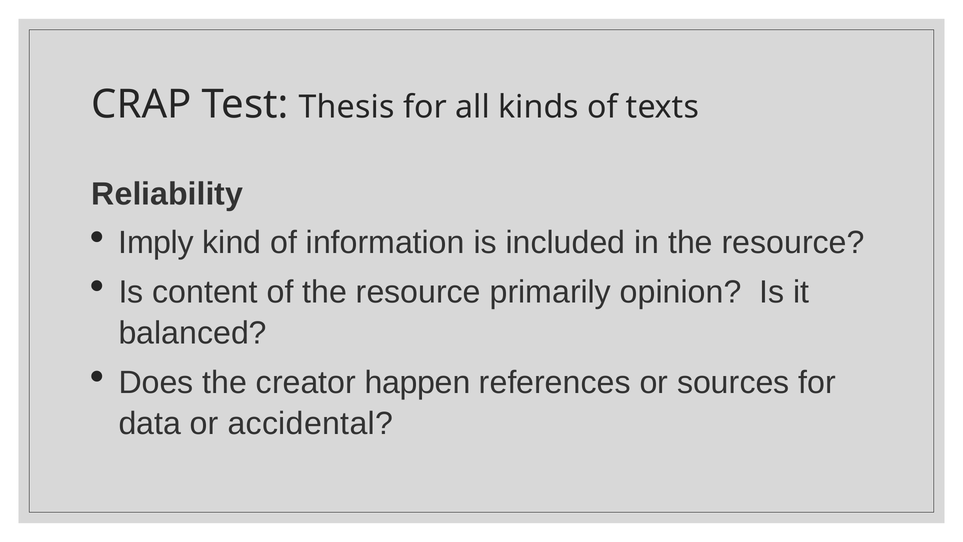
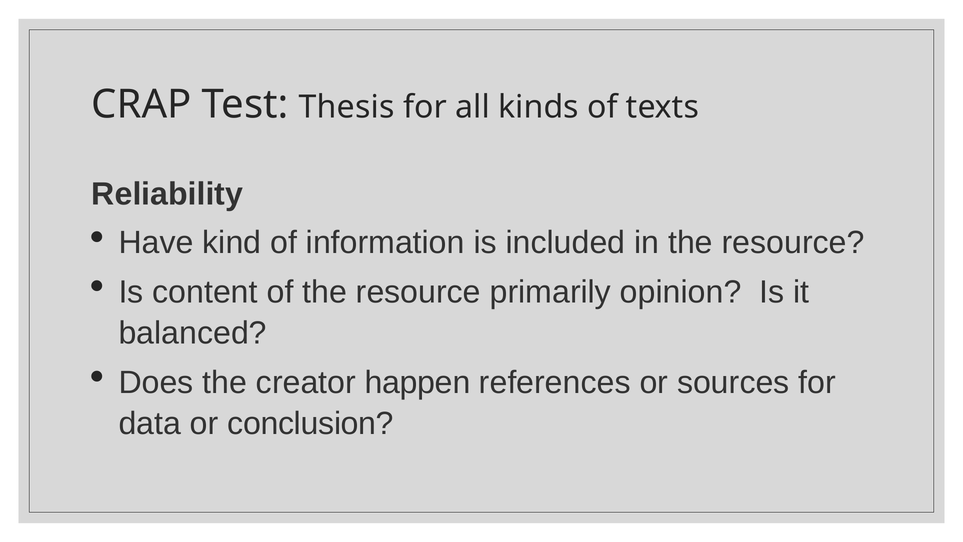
Imply: Imply -> Have (156, 243)
accidental: accidental -> conclusion (311, 423)
